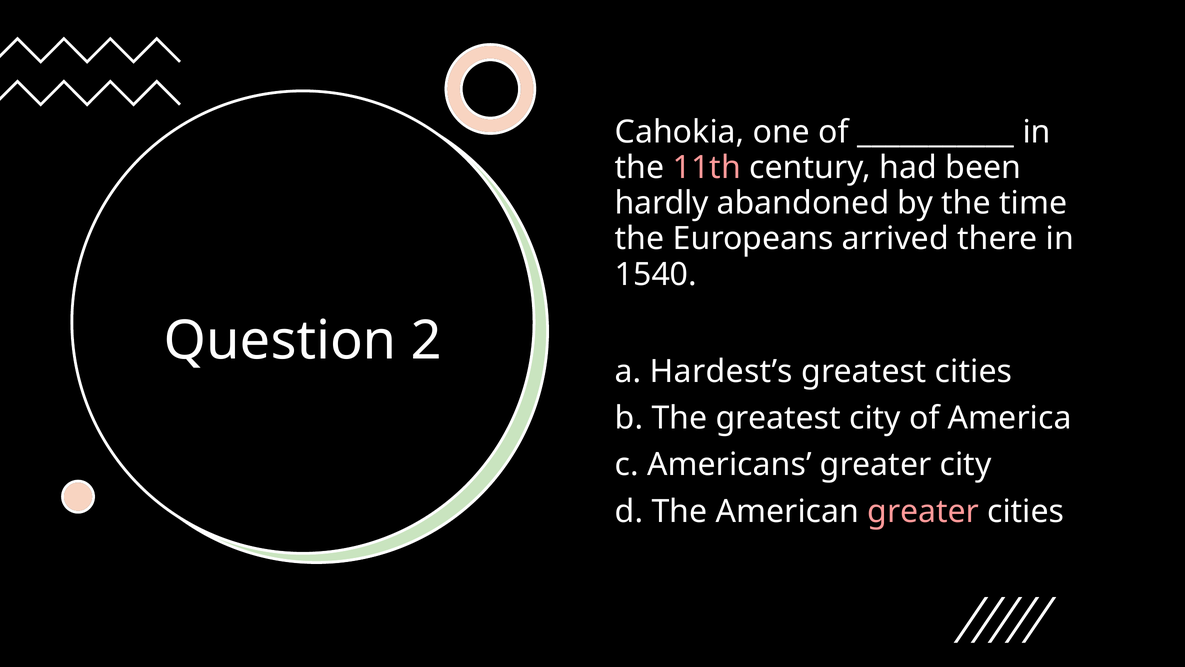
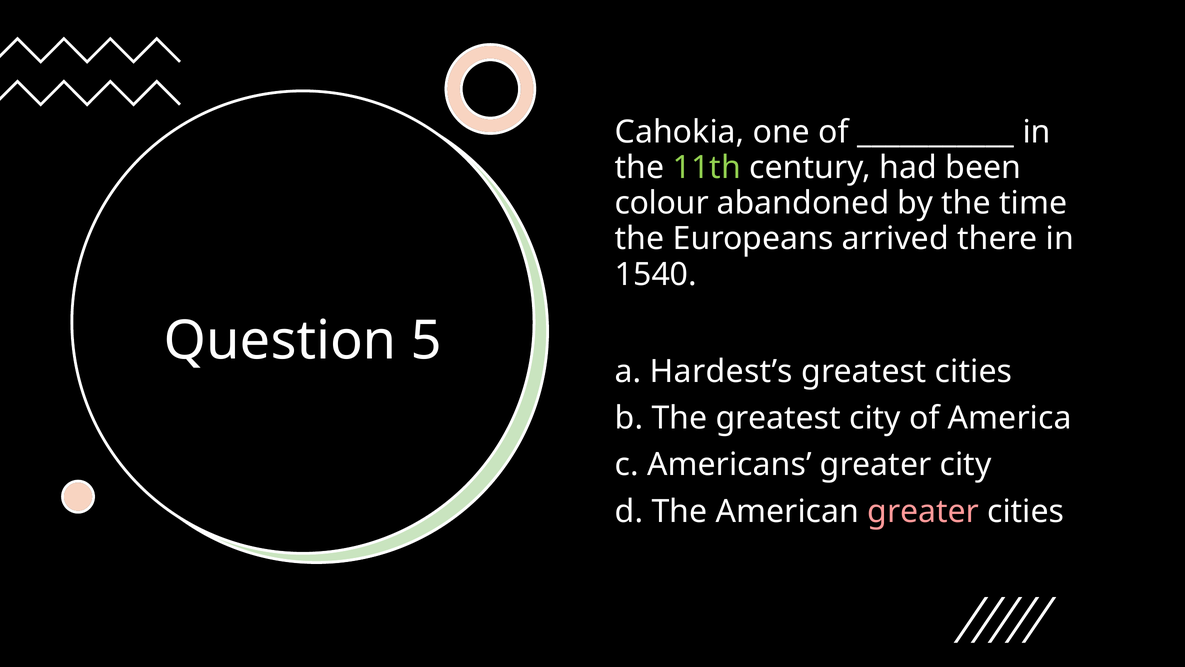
11th colour: pink -> light green (707, 168)
hardly: hardly -> colour (662, 203)
2: 2 -> 5 (426, 341)
